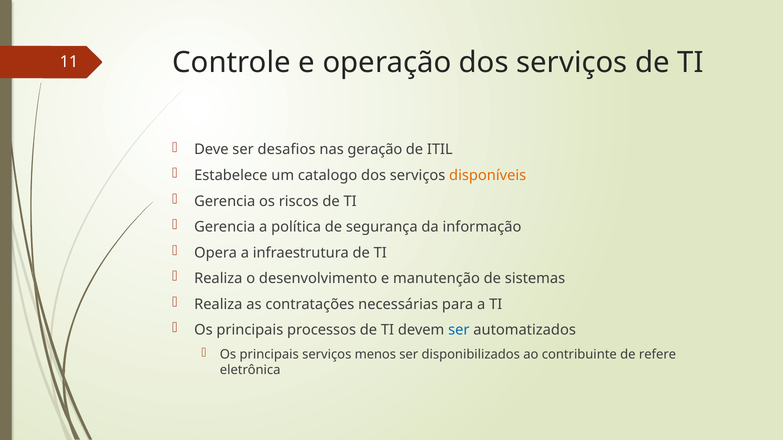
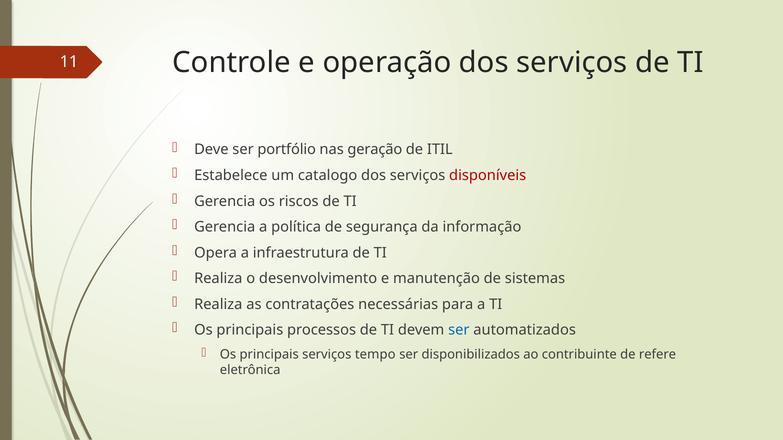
desafios: desafios -> portfólio (287, 150)
disponíveis colour: orange -> red (488, 176)
menos: menos -> tempo (375, 355)
